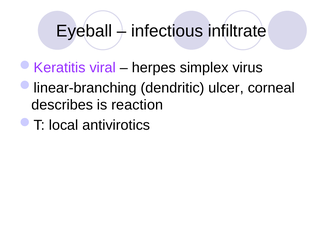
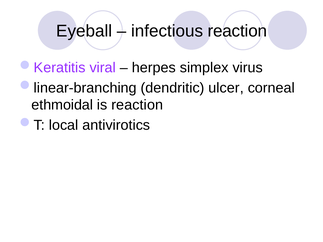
infectious infiltrate: infiltrate -> reaction (237, 31)
describes: describes -> ethmoidal (62, 105)
